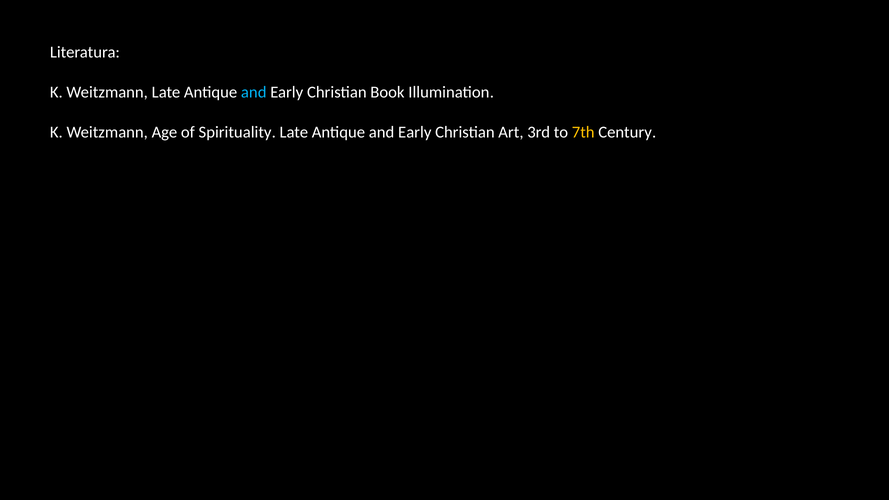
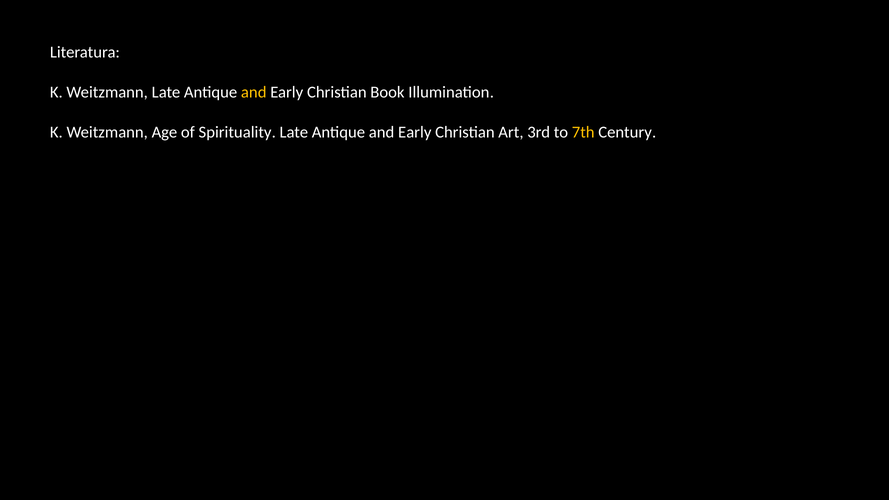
and colour: light blue -> yellow (254, 92)
